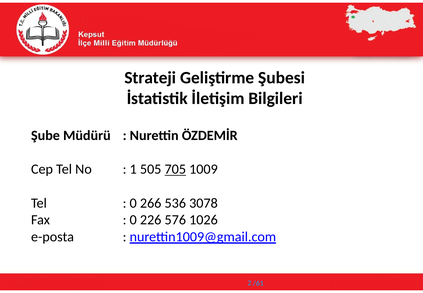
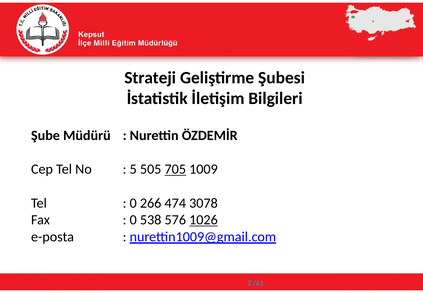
1: 1 -> 5 (133, 169)
536: 536 -> 474 (175, 203)
226: 226 -> 538 (151, 220)
1026 underline: none -> present (203, 220)
